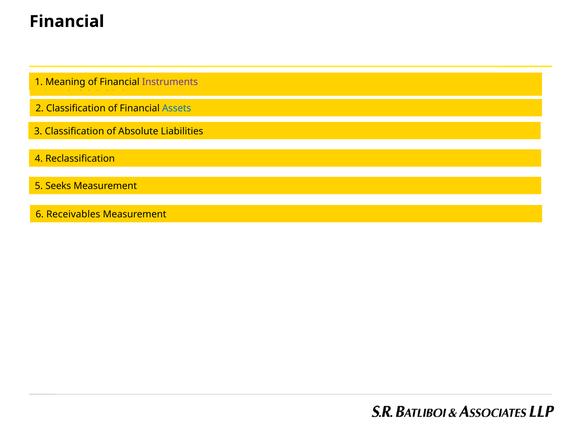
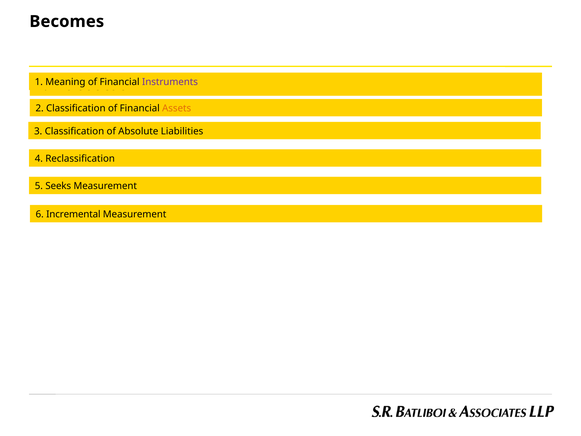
Financial: Financial -> Becomes (67, 21)
Assets colour: blue -> orange (177, 108)
Receivables: Receivables -> Incremental (73, 214)
